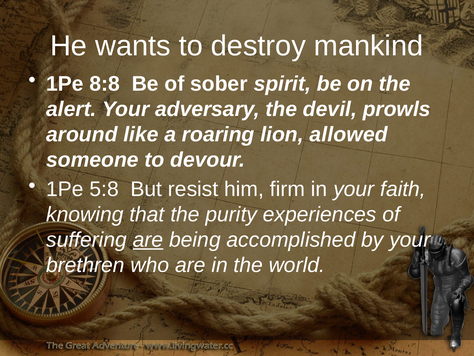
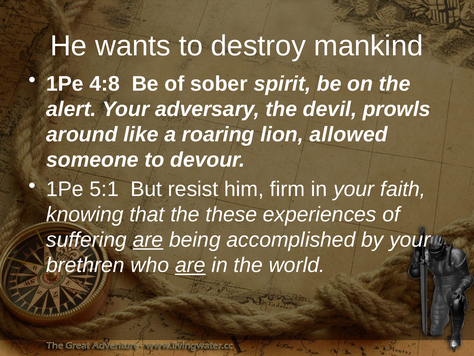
8:8: 8:8 -> 4:8 (105, 84)
5:8: 5:8 -> 5:1 (104, 189)
purity: purity -> these (231, 214)
are underline: none -> present (190, 265)
